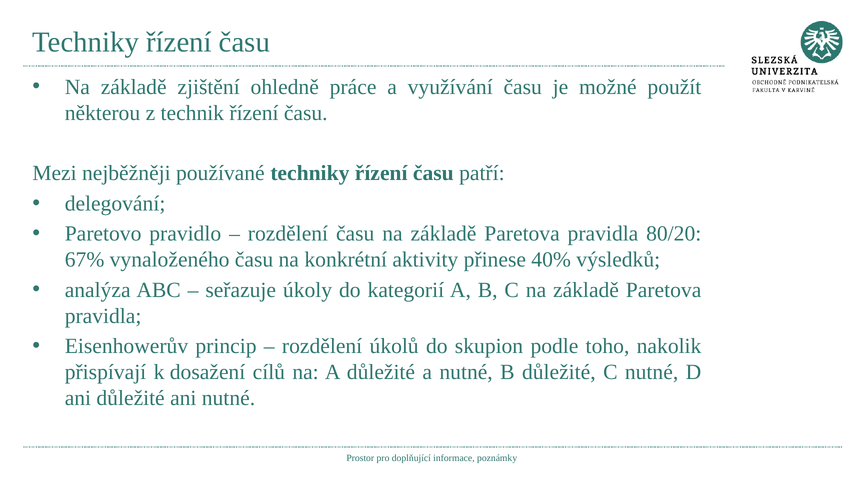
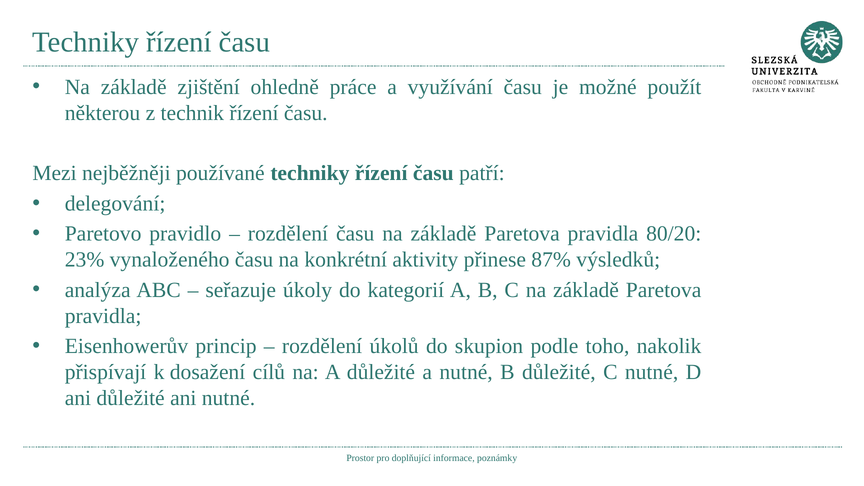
67%: 67% -> 23% (85, 260)
40%: 40% -> 87% (551, 260)
